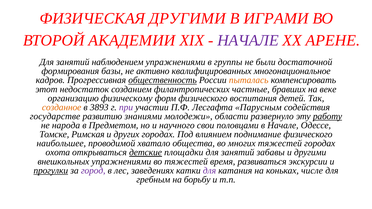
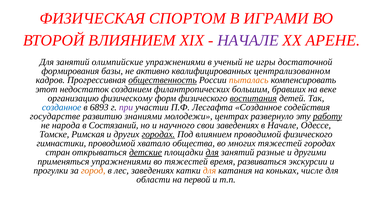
ФИЗИЧЕСКАЯ ДРУГИМИ: ДРУГИМИ -> СПОРТОМ (188, 18)
ВТОРОЙ АКАДЕМИИ: АКАДЕМИИ -> ВЛИЯНИЕМ (132, 40)
наблюдением: наблюдением -> олимпийские (118, 62)
группы: группы -> ученый (228, 62)
были: были -> игры (266, 62)
многонациональное: многонациональное -> централизованном (292, 71)
частные: частные -> большим (251, 89)
воспитания underline: none -> present (253, 98)
созданное colour: orange -> blue (62, 107)
3893: 3893 -> 6893 (99, 107)
Лесгафта Парусным: Парусным -> Созданное (258, 107)
области: области -> центрах (232, 116)
Предметом: Предметом -> Состязаний (114, 125)
свои половцами: половцами -> заведениях (238, 125)
городах underline: none -> present (158, 135)
влиянием поднимание: поднимание -> проводимой (258, 135)
наибольшее: наибольшее -> гимнастики (61, 144)
охота: охота -> стран (58, 153)
для underline: none -> present (212, 153)
забавы: забавы -> разные (271, 153)
внешкольных: внешкольных -> применяться (63, 162)
прогулки underline: present -> none (51, 171)
город colour: purple -> orange (93, 171)
для colour: purple -> orange (209, 171)
гребным: гребным -> области (153, 180)
борьбу: борьбу -> первой (197, 180)
